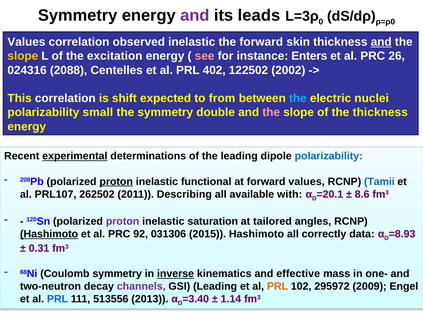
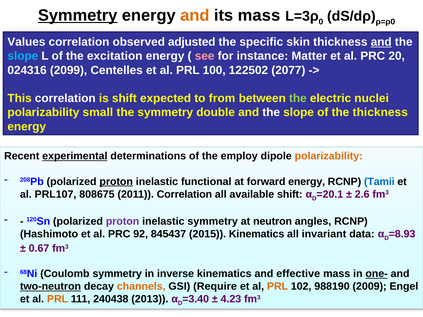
Symmetry underline: none -> present (78, 15)
and colour: purple -> orange (195, 15)
its leads: leads -> mass (259, 15)
observed inelastic: inelastic -> adjusted (192, 42)
the forward: forward -> specific (261, 42)
slope colour: yellow -> light blue (23, 56)
Enters: Enters -> Matter (309, 56)
26: 26 -> 20 (397, 56)
2088: 2088 -> 2099 (69, 70)
402: 402 -> 100 (214, 70)
2002: 2002 -> 2077 (288, 70)
the colour: light blue -> light green (298, 98)
the colour: pink -> white (271, 113)
the leading: leading -> employ (239, 156)
polarizability colour: blue -> orange (329, 156)
forward values: values -> energy (307, 182)
262502: 262502 -> 808675 (97, 194)
2011 Describing: Describing -> Correlation (184, 194)
available with: with -> shift (290, 194)
8.6: 8.6 -> 2.6 (362, 194)
inelastic saturation: saturation -> symmetry (213, 221)
tailored: tailored -> neutron (273, 221)
Hashimoto underline: present -> none (49, 234)
031306: 031306 -> 845437 (168, 234)
2015 Hashimoto: Hashimoto -> Kinematics (257, 234)
correctly: correctly -> invariant (324, 234)
0.31: 0.31 -> 0.67 (39, 249)
inverse underline: present -> none (176, 274)
one- underline: none -> present (377, 274)
two-neutron underline: none -> present (51, 287)
channels colour: purple -> orange (141, 287)
GSI Leading: Leading -> Require (215, 287)
295972: 295972 -> 988190 (332, 287)
PRL colour: blue -> orange (58, 299)
513556: 513556 -> 240438 (111, 299)
1.14: 1.14 -> 4.23 (231, 299)
